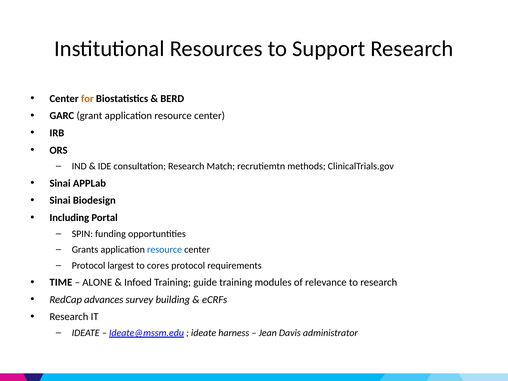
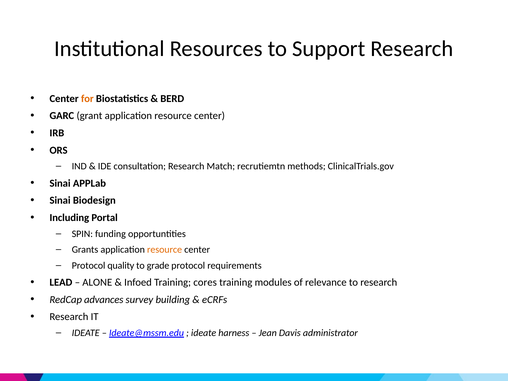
resource colour: blue -> orange (165, 250)
largest: largest -> quality (121, 265)
cores: cores -> grade (158, 265)
TIME: TIME -> LEAD (61, 282)
guide: guide -> cores (205, 282)
